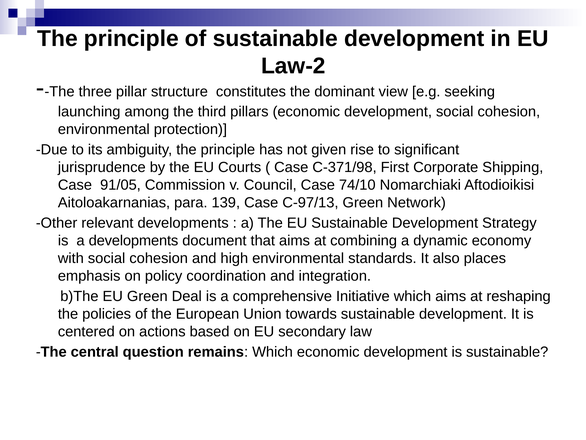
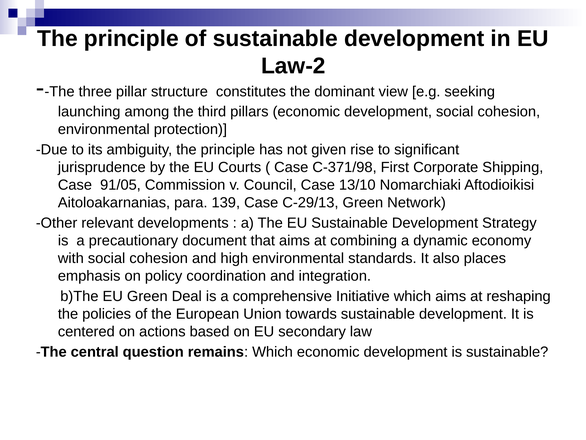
74/10: 74/10 -> 13/10 (357, 185)
C-97/13: C-97/13 -> C-29/13 (310, 202)
a developments: developments -> precautionary (133, 240)
